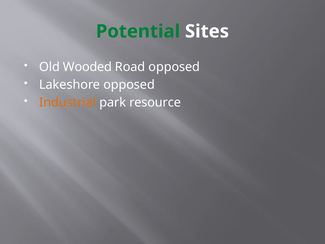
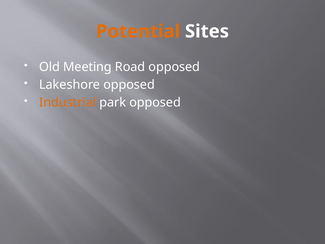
Potential colour: green -> orange (138, 31)
Wooded: Wooded -> Meeting (87, 67)
park resource: resource -> opposed (155, 102)
